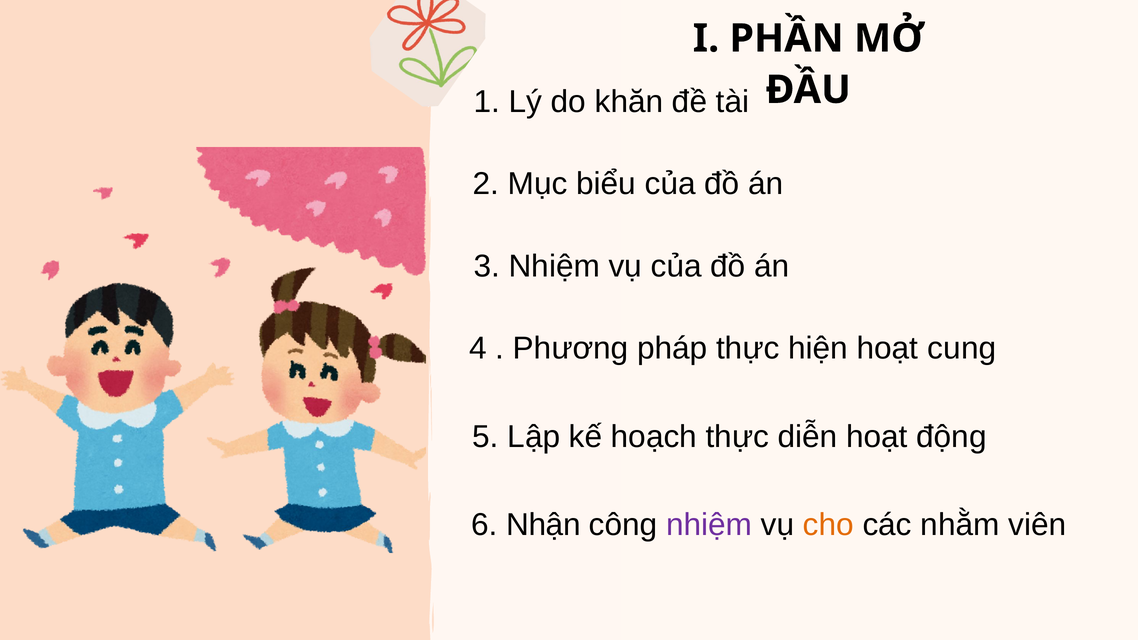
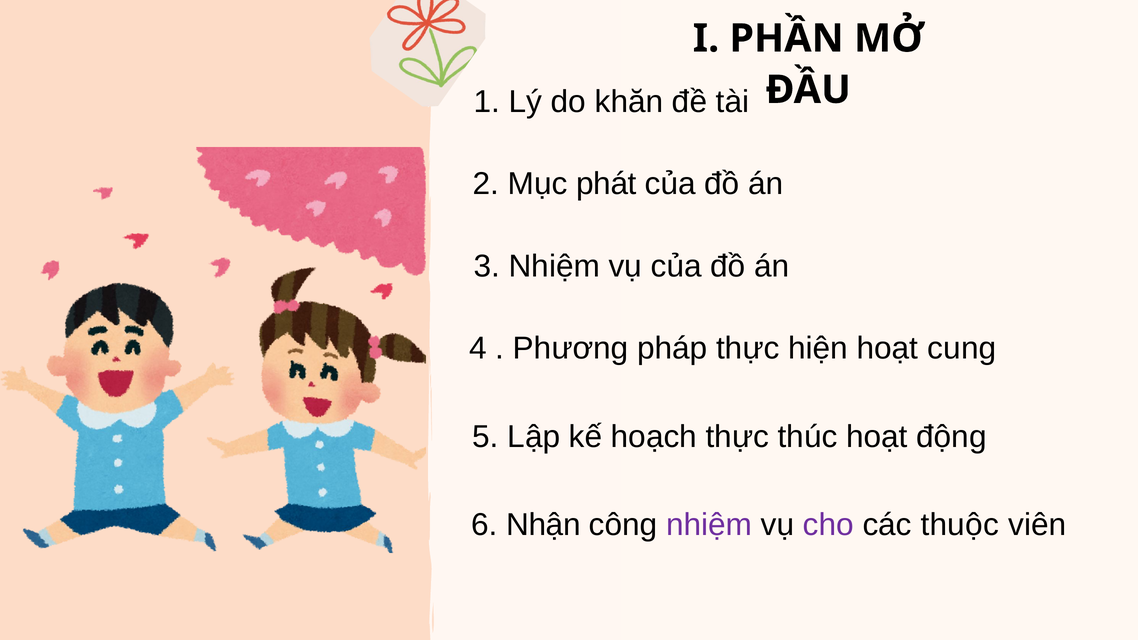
biểu: biểu -> phát (606, 184)
diễn: diễn -> thúc (808, 437)
cho colour: orange -> purple (828, 525)
nhằm: nhằm -> thuộc (960, 525)
